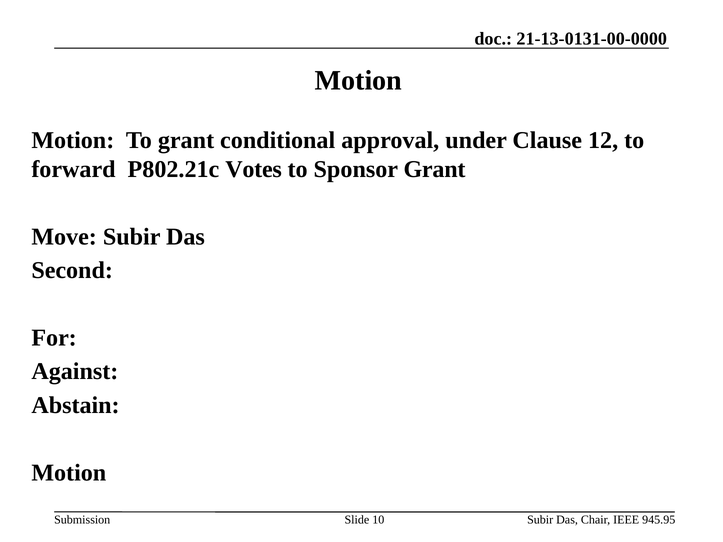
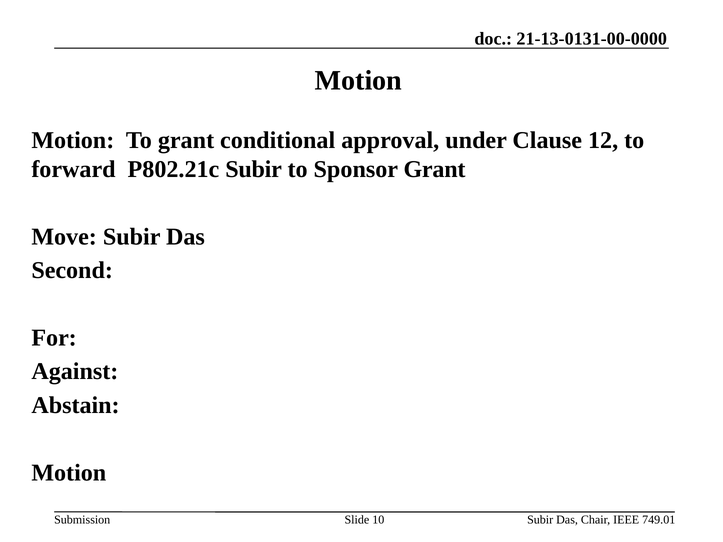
P802.21c Votes: Votes -> Subir (254, 169)
945.95: 945.95 -> 749.01 (659, 520)
